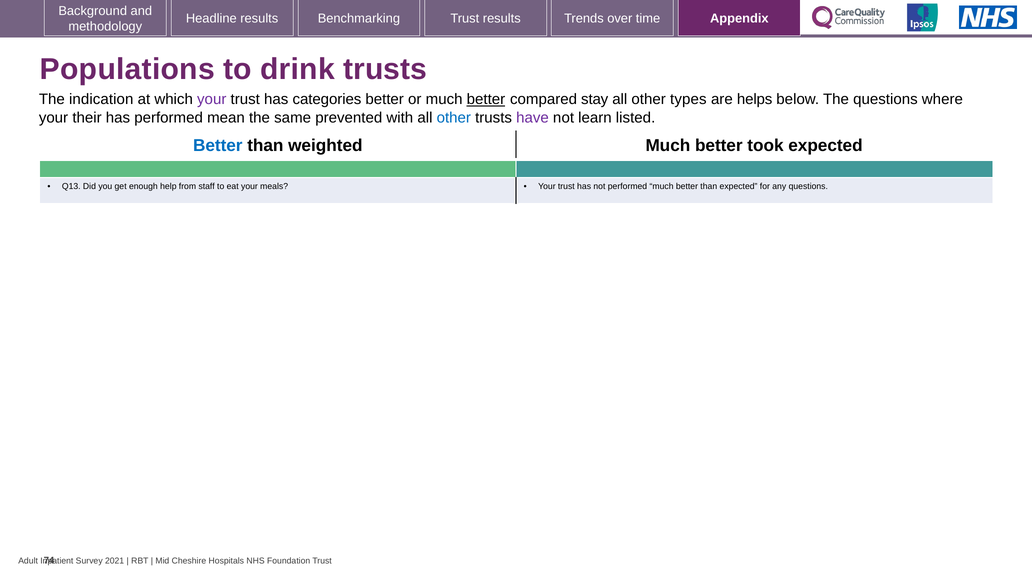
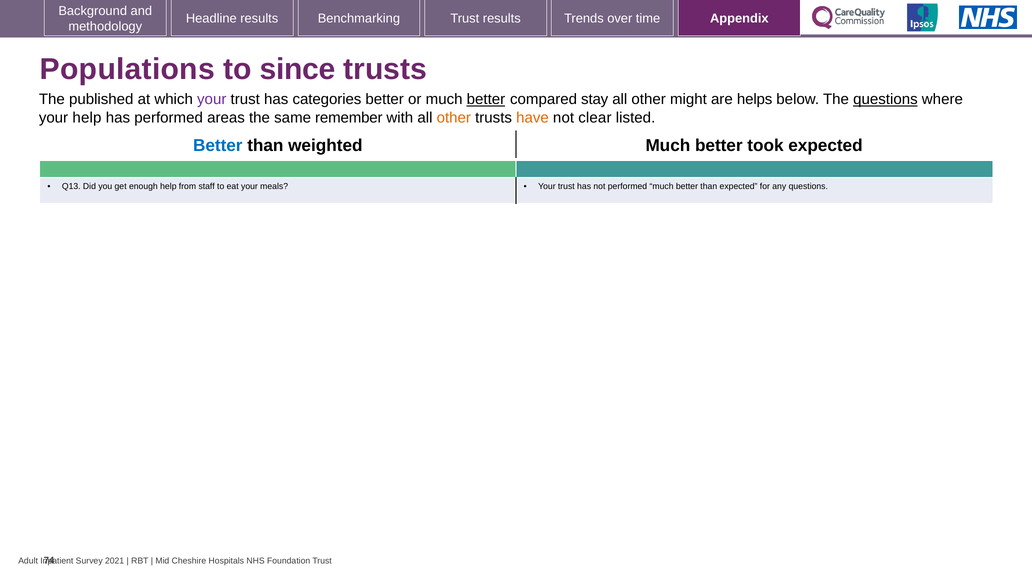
drink: drink -> since (298, 69)
indication: indication -> published (101, 99)
types: types -> might (688, 99)
questions underline: none -> present (885, 99)
your their: their -> help (87, 117)
mean: mean -> areas (226, 117)
prevented: prevented -> remember (349, 117)
other colour: blue -> orange (454, 117)
have colour: purple -> orange (533, 117)
learn: learn -> clear (595, 117)
